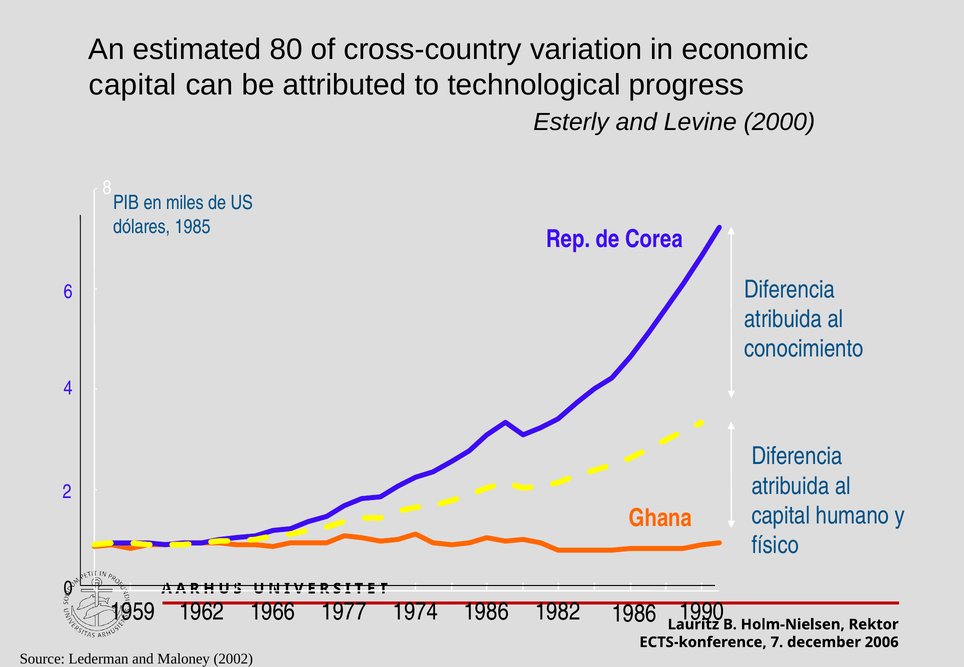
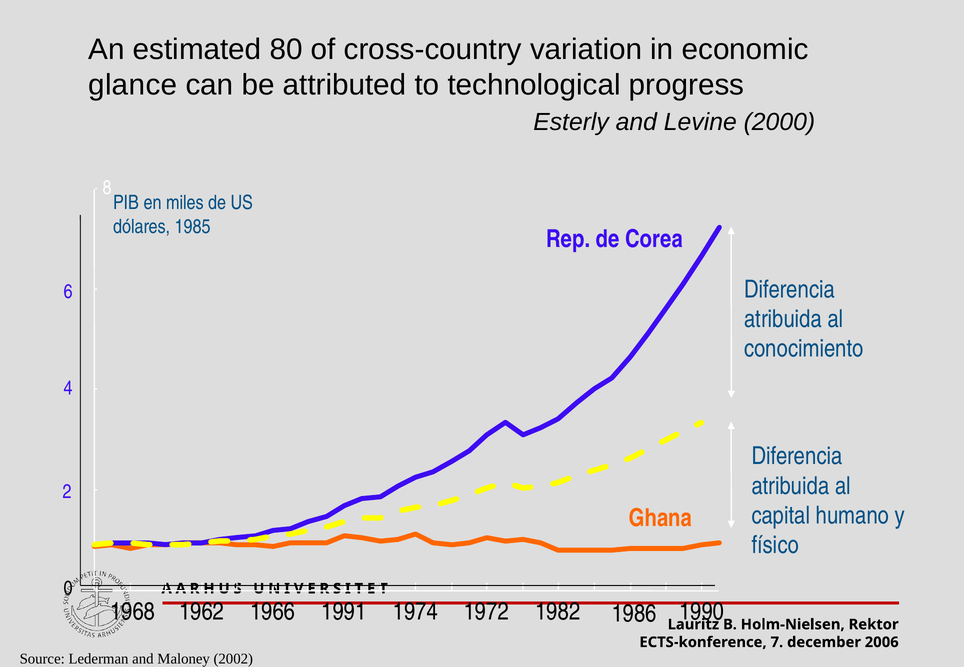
capital: capital -> glance (133, 85)
1959: 1959 -> 1968 (133, 612)
1977: 1977 -> 1991 (344, 612)
1974 1986: 1986 -> 1972 (486, 612)
